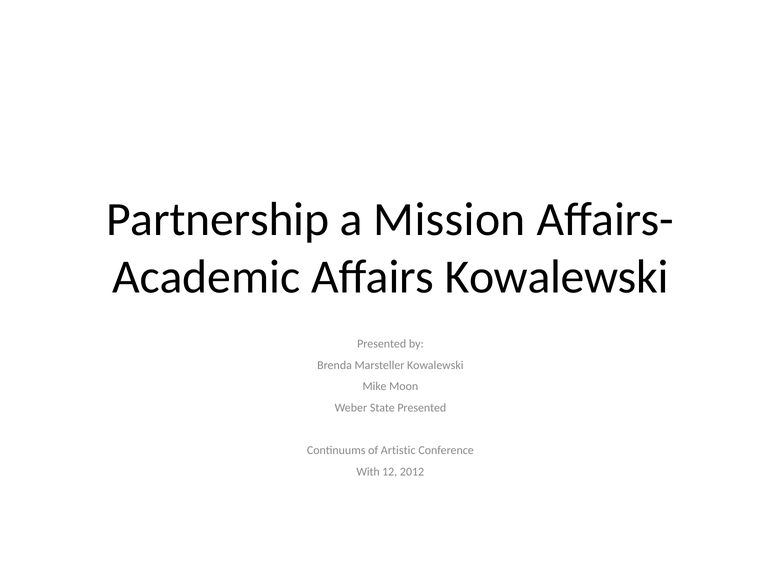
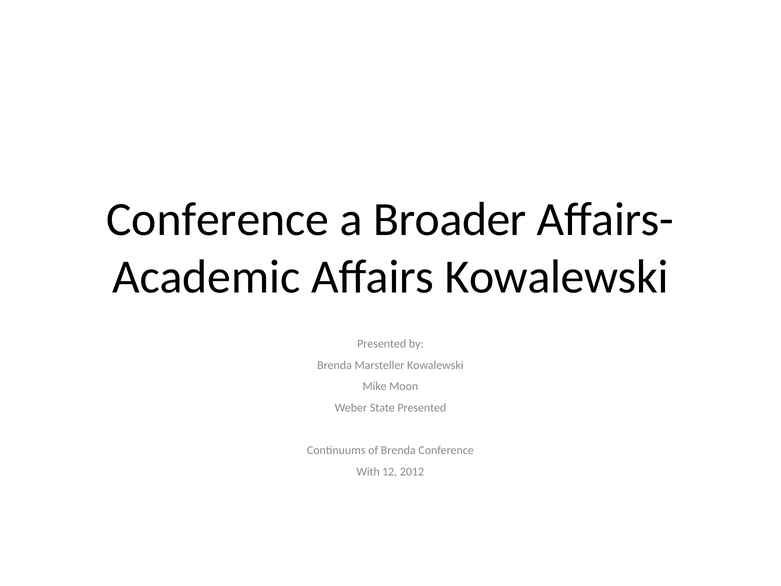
Partnership: Partnership -> Conference (218, 219)
Mission: Mission -> Broader (450, 219)
of Artistic: Artistic -> Brenda (398, 450)
